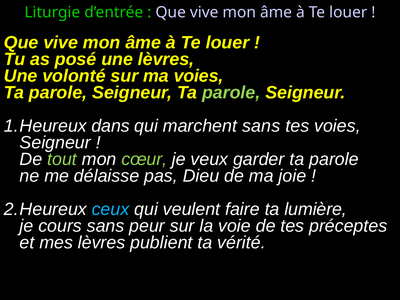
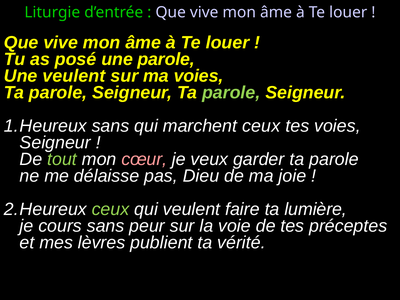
une lèvres: lèvres -> parole (166, 59)
Une volonté: volonté -> veulent (74, 76)
dans: dans -> sans (111, 126)
marchent sans: sans -> ceux (261, 126)
cœur colour: light green -> pink (144, 159)
ceux colour: light blue -> light green (111, 209)
